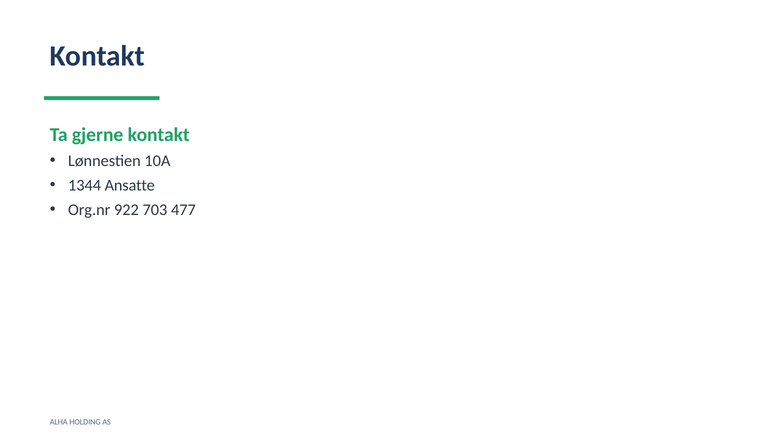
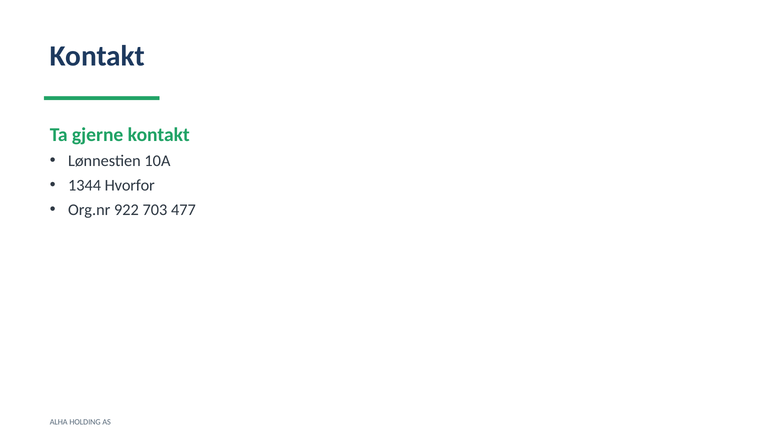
Ansatte: Ansatte -> Hvorfor (130, 185)
